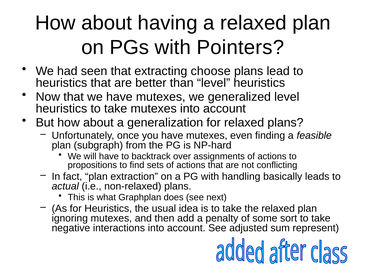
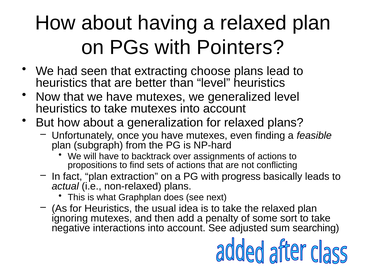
handling: handling -> progress (241, 177)
represent: represent -> searching (316, 229)
